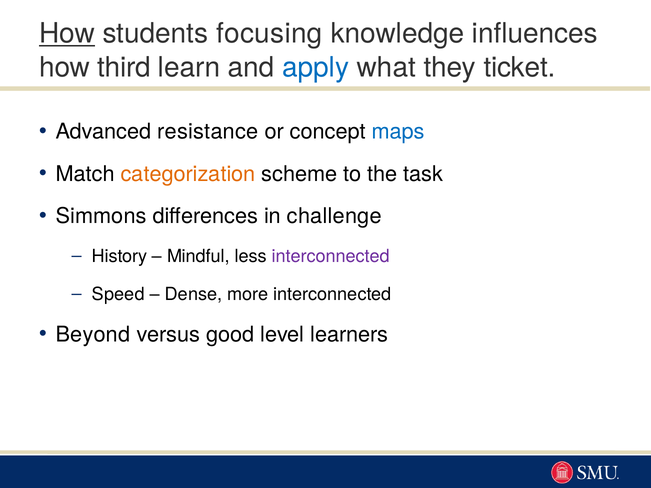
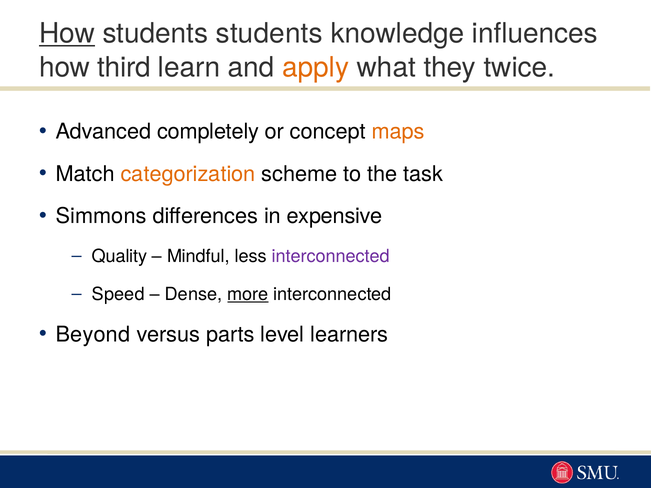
students focusing: focusing -> students (269, 34)
apply colour: blue -> orange (316, 67)
ticket: ticket -> twice (519, 67)
resistance: resistance -> completely (208, 132)
maps colour: blue -> orange (398, 132)
challenge: challenge -> expensive (335, 216)
History: History -> Quality (120, 256)
more underline: none -> present (248, 294)
good: good -> parts (230, 335)
